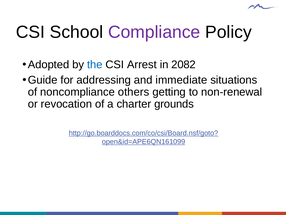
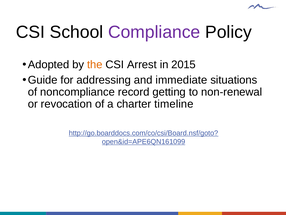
the colour: blue -> orange (95, 64)
2082: 2082 -> 2015 (184, 64)
others: others -> record (134, 92)
grounds: grounds -> timeline (174, 104)
